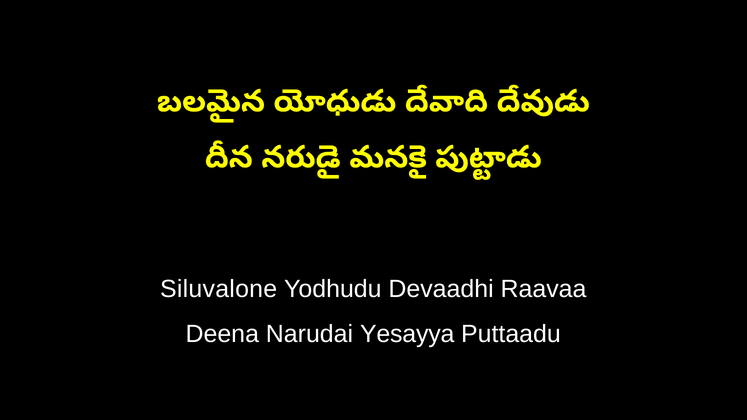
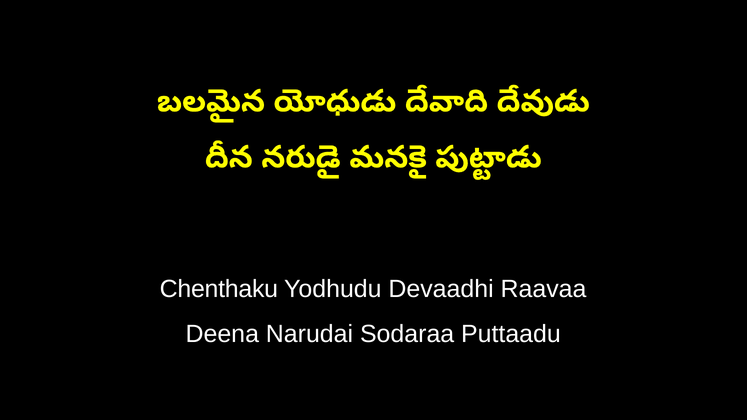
Siluvalone: Siluvalone -> Chenthaku (219, 289)
Yesayya: Yesayya -> Sodaraa (407, 334)
